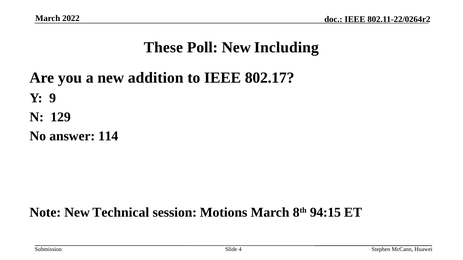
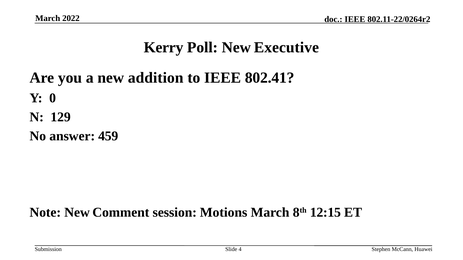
These: These -> Kerry (164, 47)
Including: Including -> Executive (286, 47)
802.17: 802.17 -> 802.41 (270, 78)
9: 9 -> 0 (53, 98)
114: 114 -> 459 (108, 136)
Technical: Technical -> Comment (121, 213)
94:15: 94:15 -> 12:15 (325, 213)
